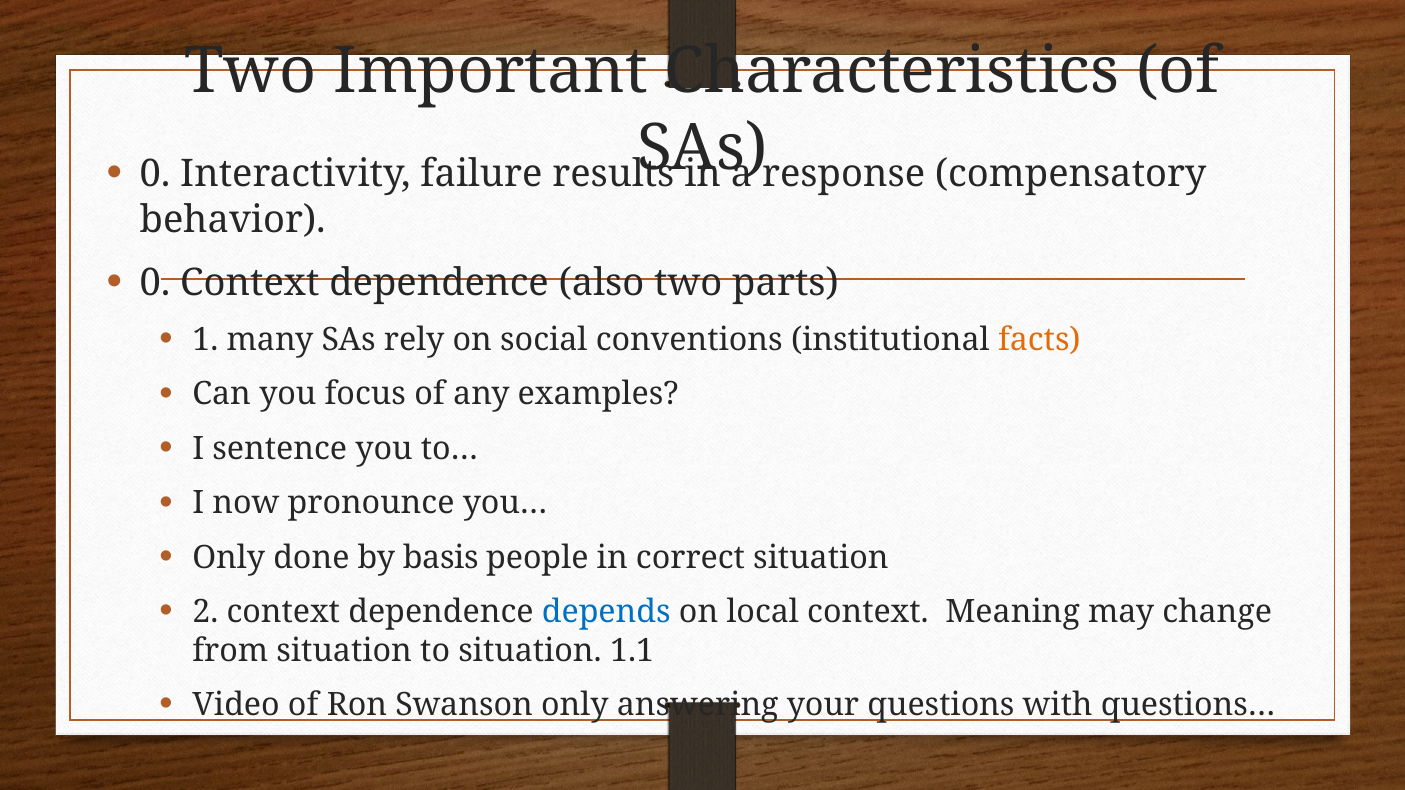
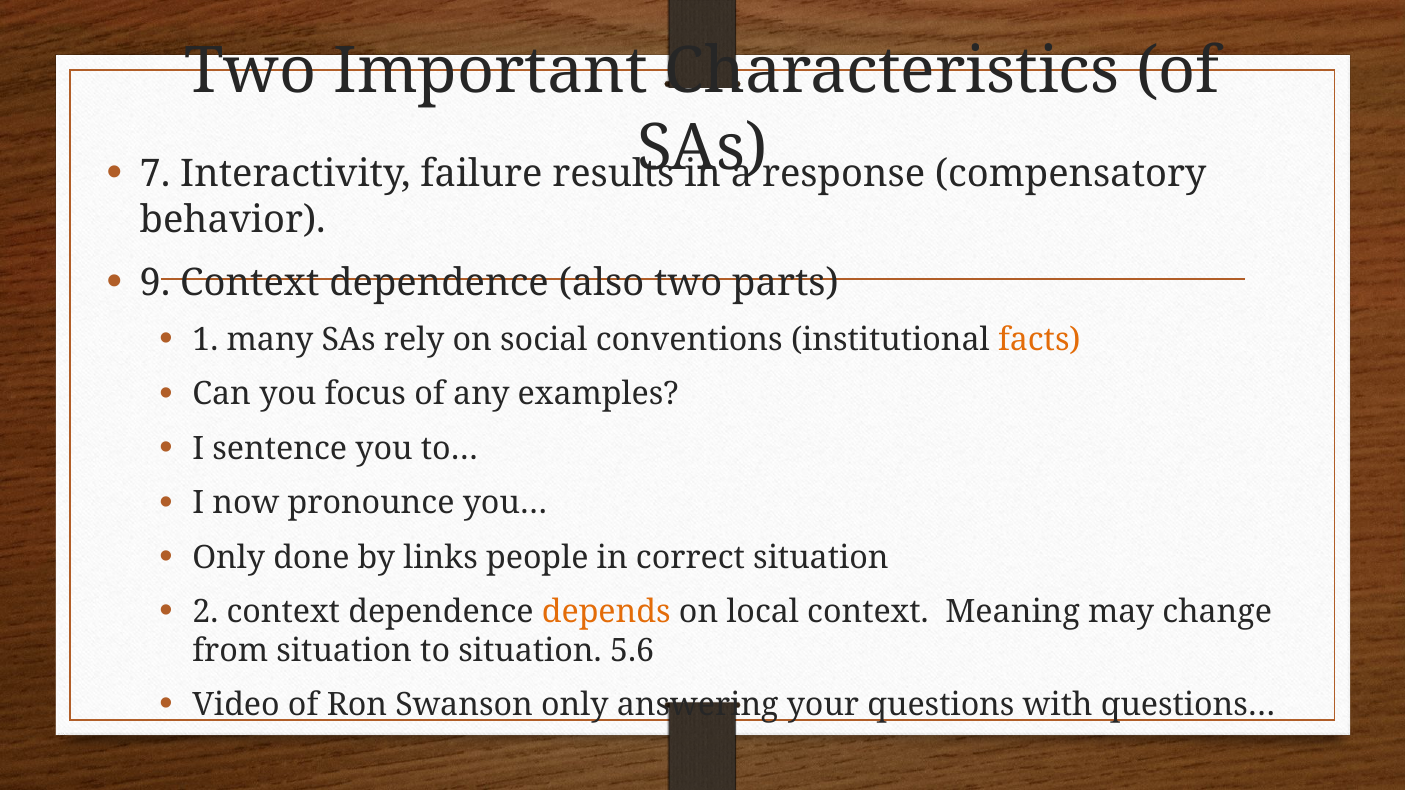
0: 0 -> 7 (155, 174)
0: 0 -> 9 (155, 283)
basis: basis -> links (441, 558)
depends colour: blue -> orange (606, 612)
1.1: 1.1 -> 5.6 (632, 651)
